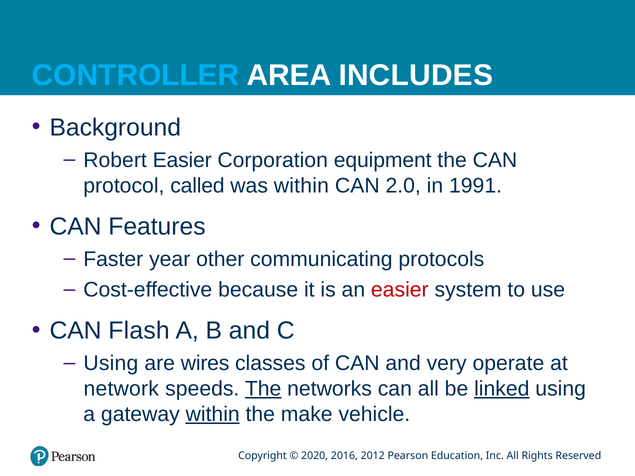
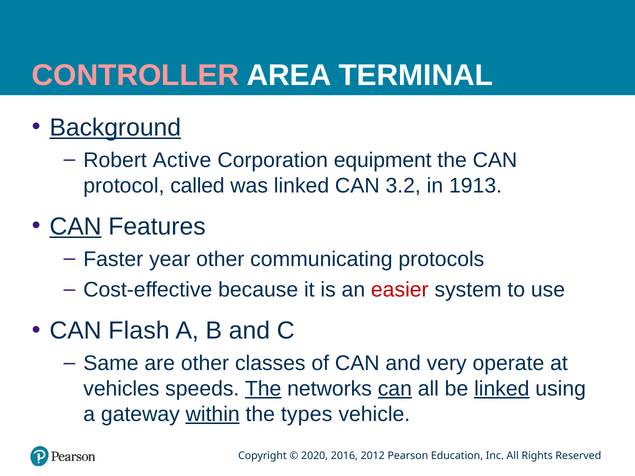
CONTROLLER colour: light blue -> pink (136, 75)
INCLUDES: INCLUDES -> TERMINAL (416, 75)
Background underline: none -> present (115, 128)
Robert Easier: Easier -> Active (182, 160)
was within: within -> linked (301, 186)
2.0: 2.0 -> 3.2 (403, 186)
1991: 1991 -> 1913 (476, 186)
CAN underline: none -> present (76, 227)
Using: Using -> Same (111, 364)
are wires: wires -> other (205, 364)
network: network -> vehicles (121, 389)
can underline: none -> present (395, 389)
make: make -> types (307, 414)
